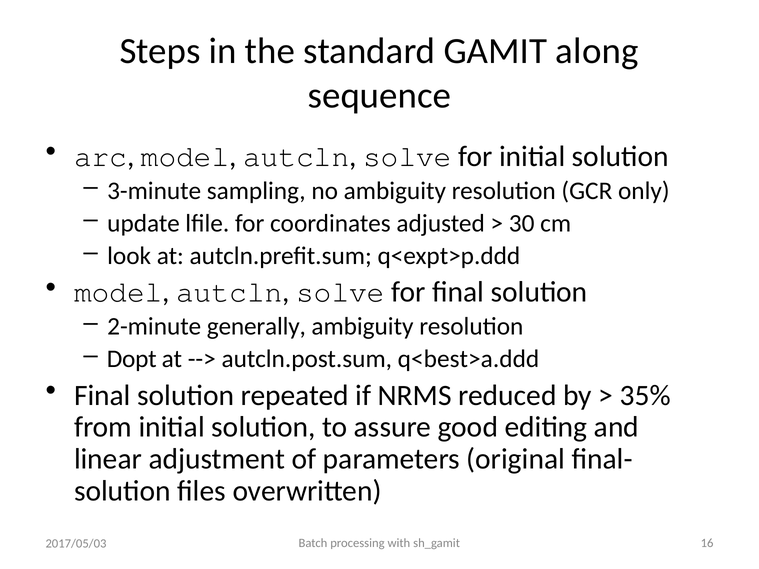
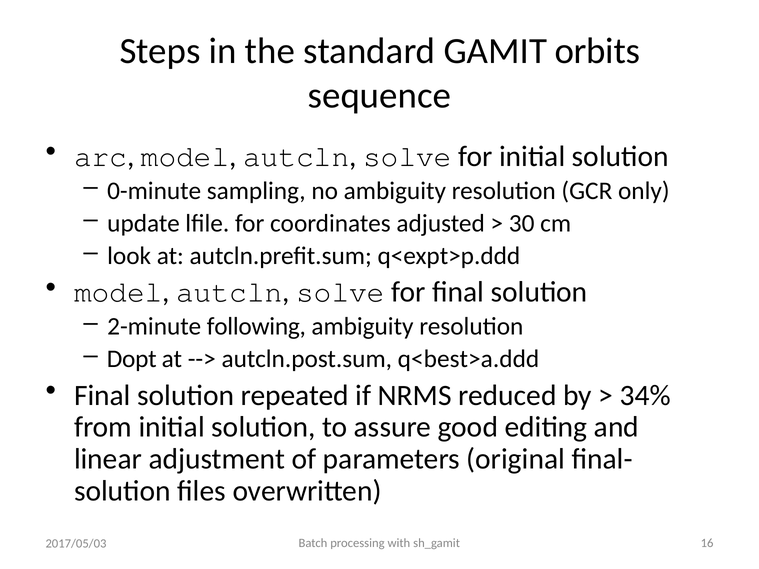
along: along -> orbits (597, 51)
3-minute: 3-minute -> 0-minute (154, 191)
generally: generally -> following (256, 327)
35%: 35% -> 34% (645, 395)
